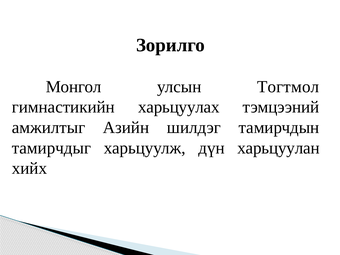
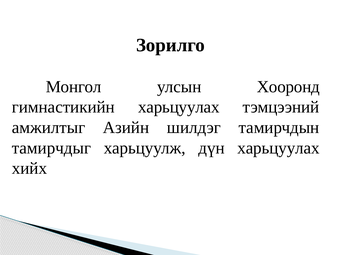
Тогтмол: Тогтмол -> Хооронд (288, 87)
дүн харьцуулан: харьцуулан -> харьцуулах (278, 148)
